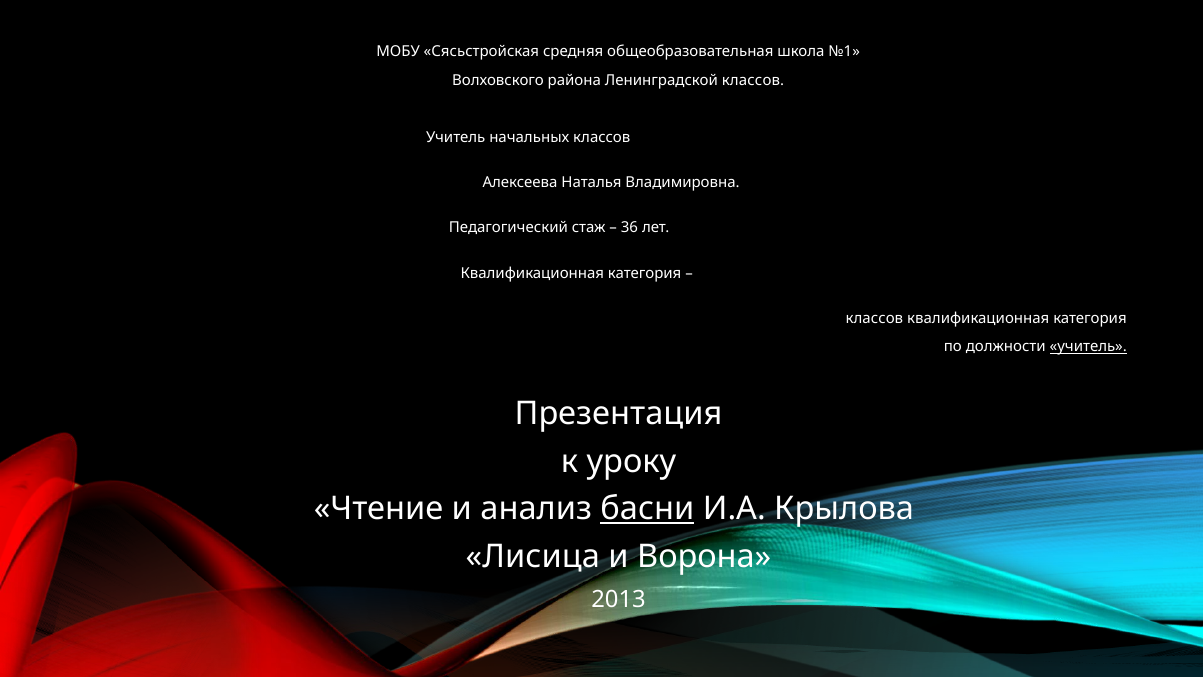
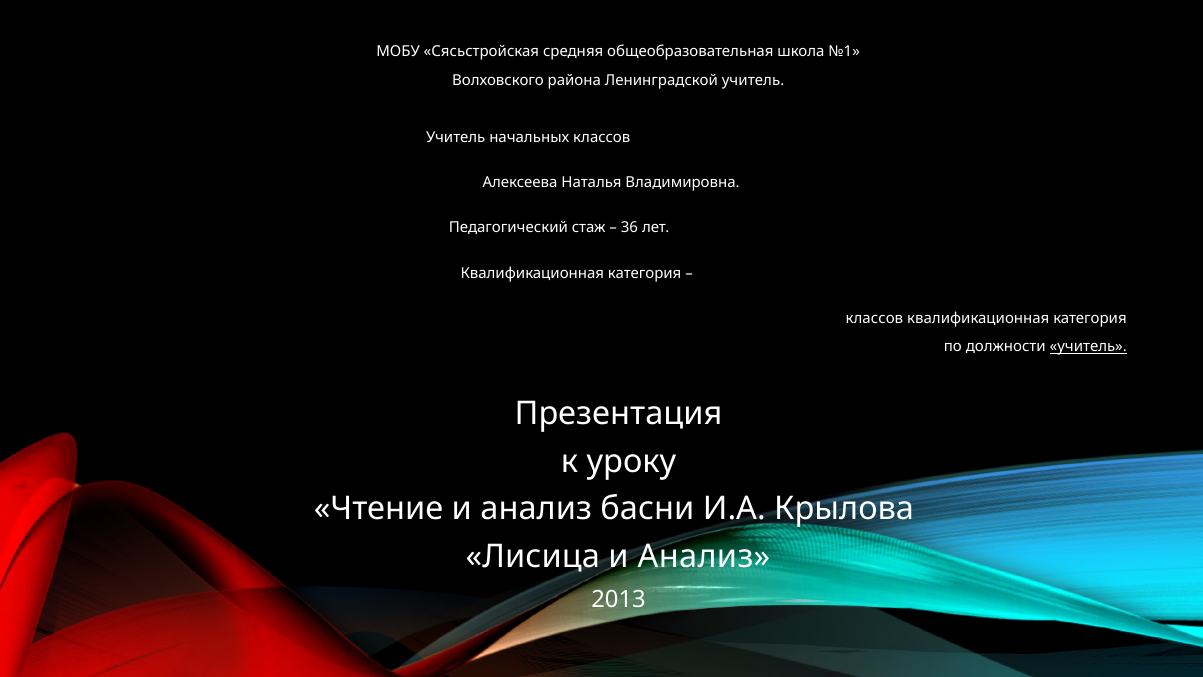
Ленинградской классов: классов -> учитель (753, 80)
басни underline: present -> none (647, 509)
Ворона: Ворона -> Анализ (704, 557)
